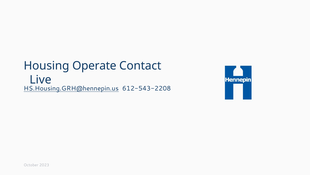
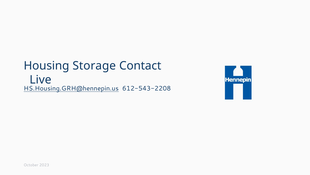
Operate: Operate -> Storage (94, 66)
